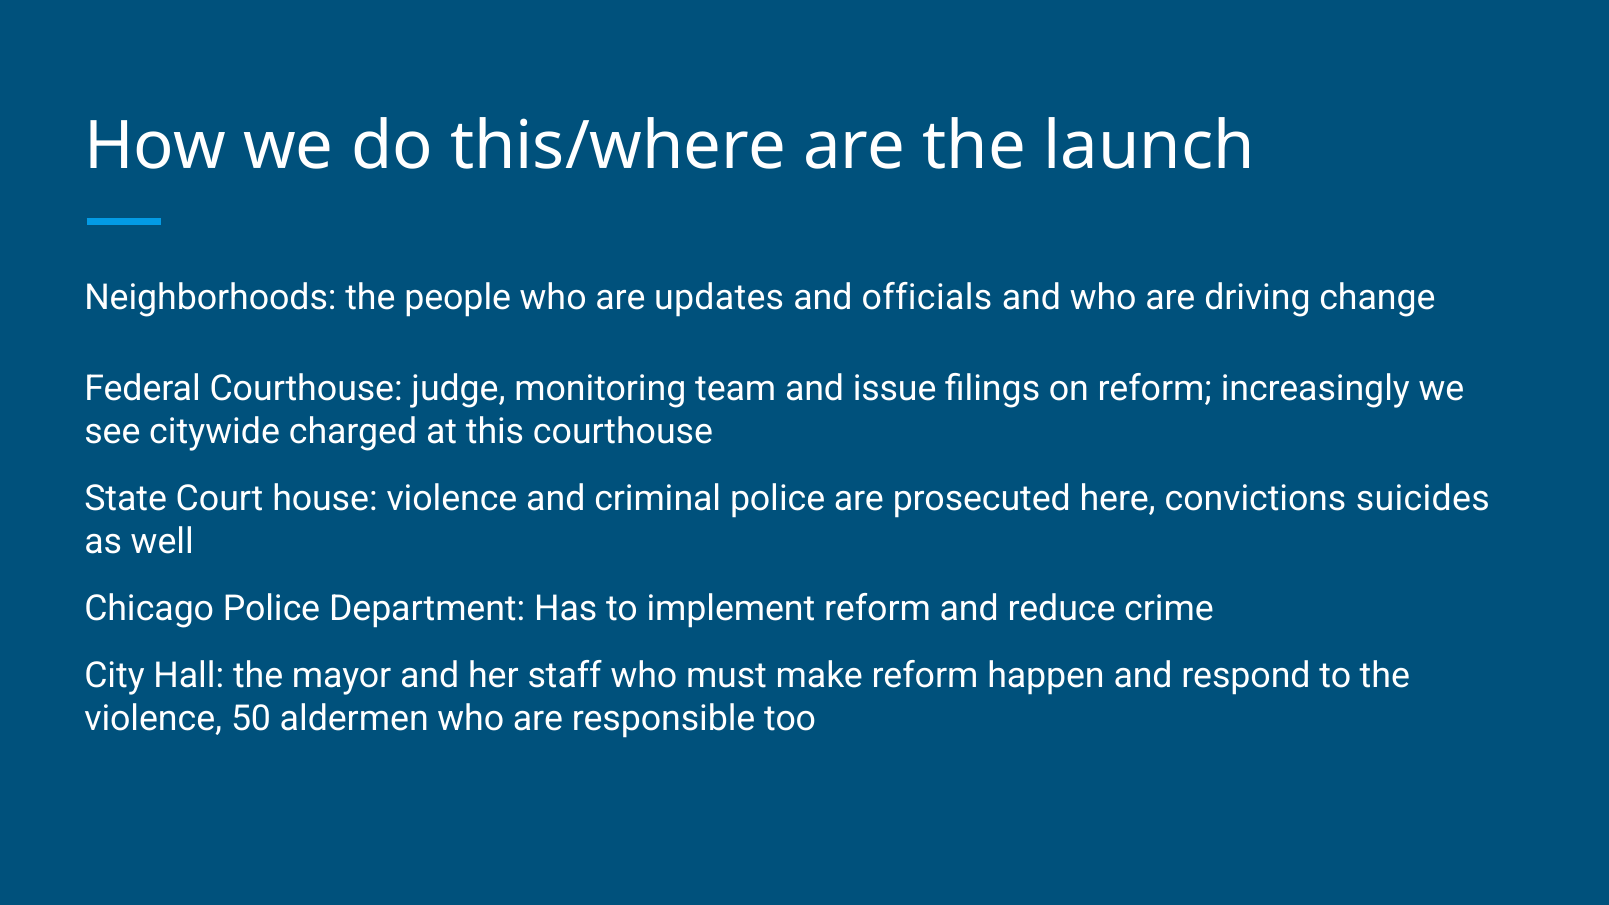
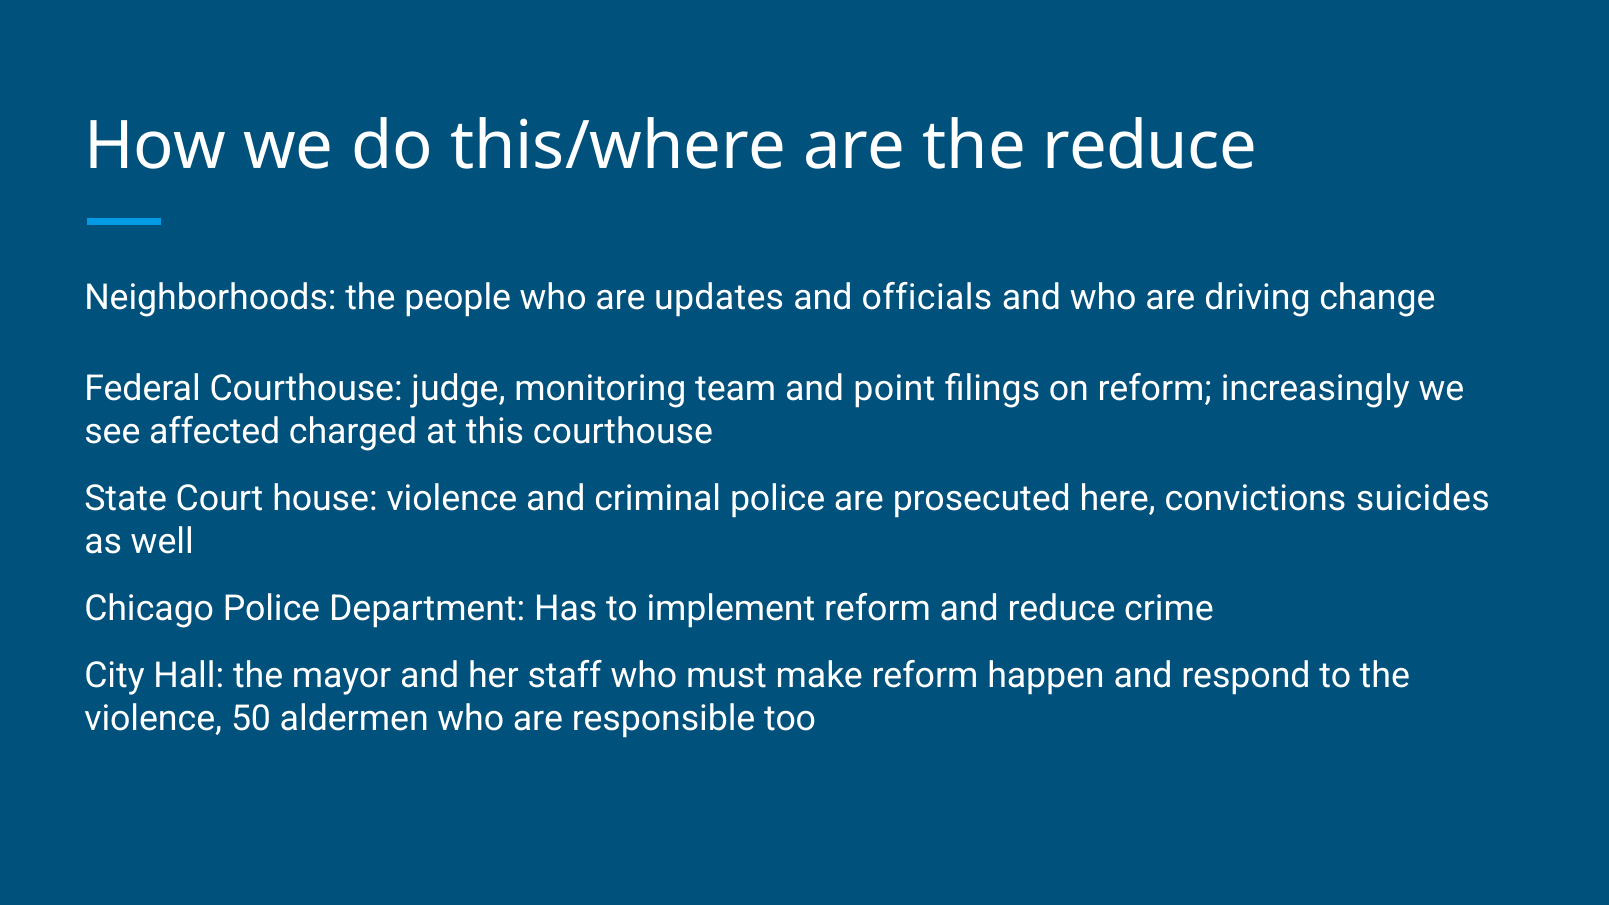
the launch: launch -> reduce (1149, 146)
issue: issue -> point (894, 389)
citywide: citywide -> affected (215, 432)
